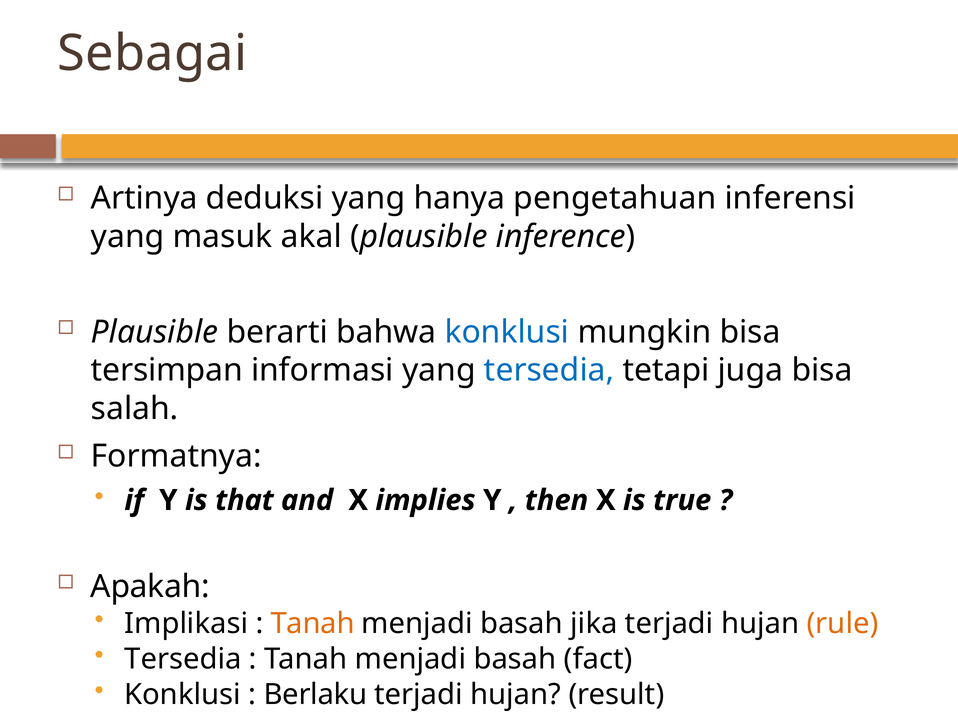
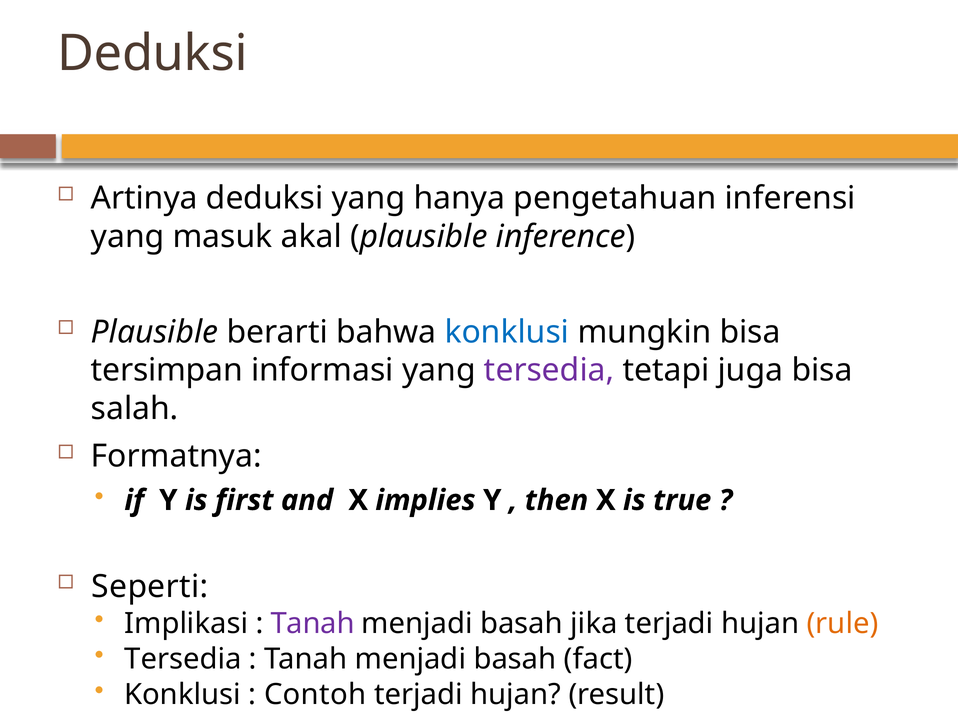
Sebagai: Sebagai -> Deduksi (152, 54)
tersedia colour: blue -> purple (549, 370)
that: that -> first (244, 500)
Apakah: Apakah -> Seperti (150, 586)
Tanah colour: orange -> purple (313, 623)
Berlaku: Berlaku -> Contoh (315, 694)
